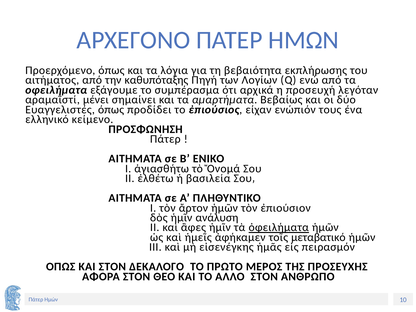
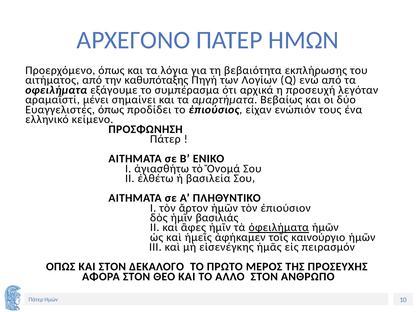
ανάλυση: ανάλυση -> βασιλιάς (217, 218)
μεταβατικό: μεταβατικό -> καινούργιο (318, 237)
